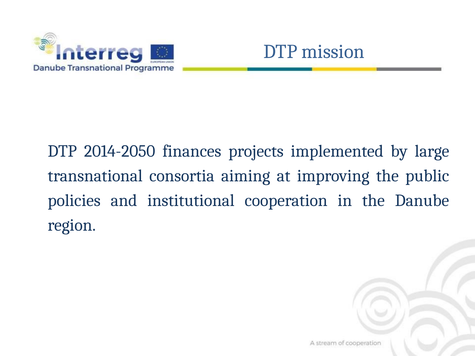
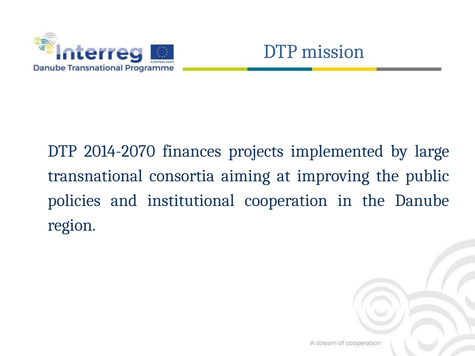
2014-2050: 2014-2050 -> 2014-2070 (120, 151)
